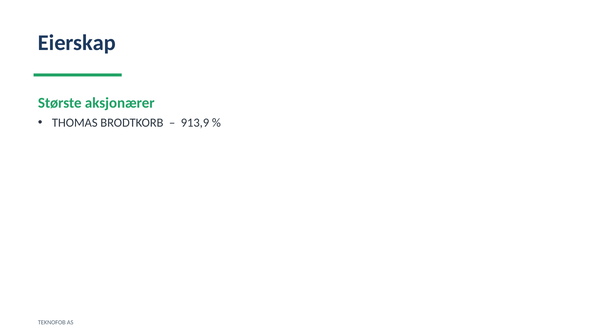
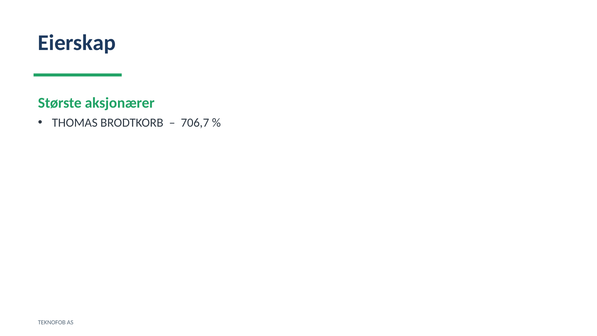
913,9: 913,9 -> 706,7 (195, 123)
